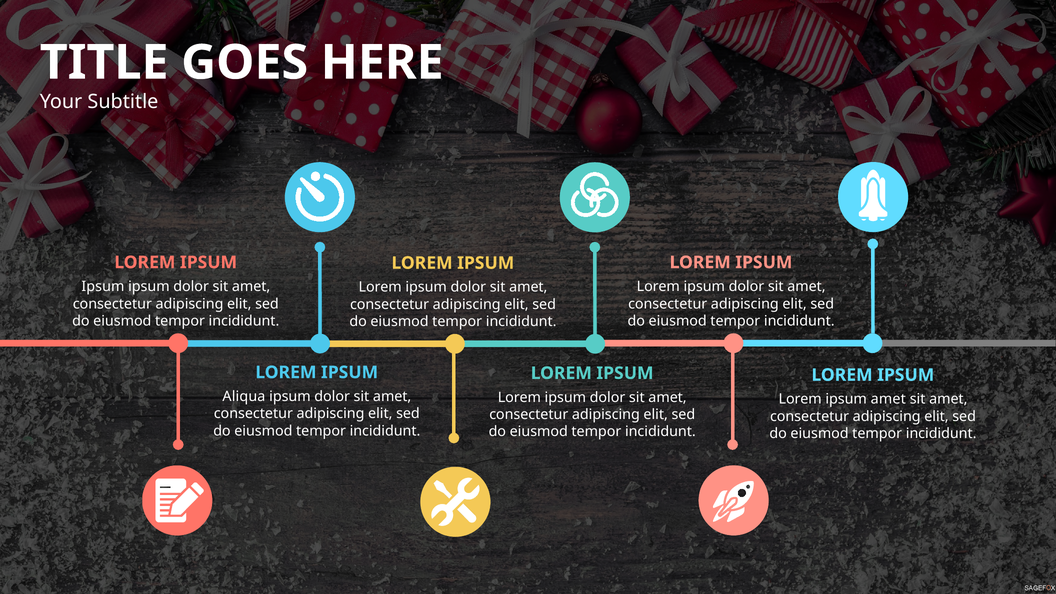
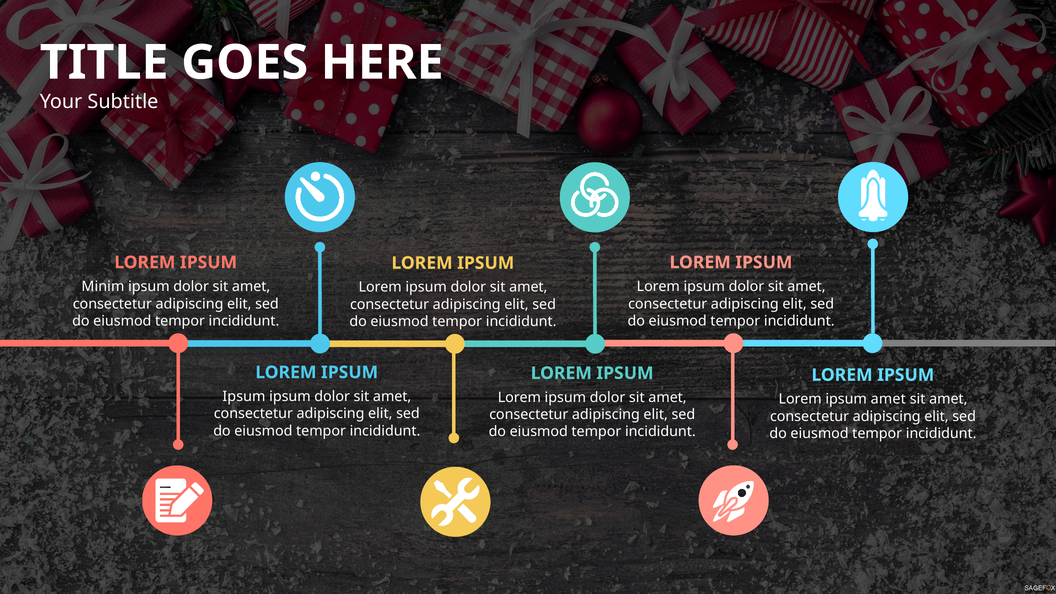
Ipsum: Ipsum -> Minim (103, 287)
Aliqua: Aliqua -> Ipsum (244, 397)
